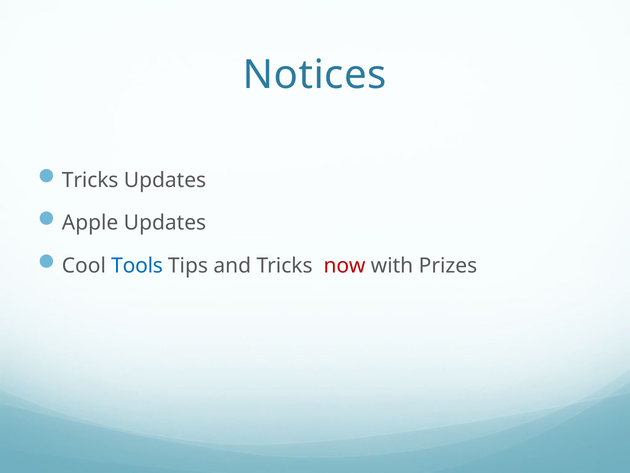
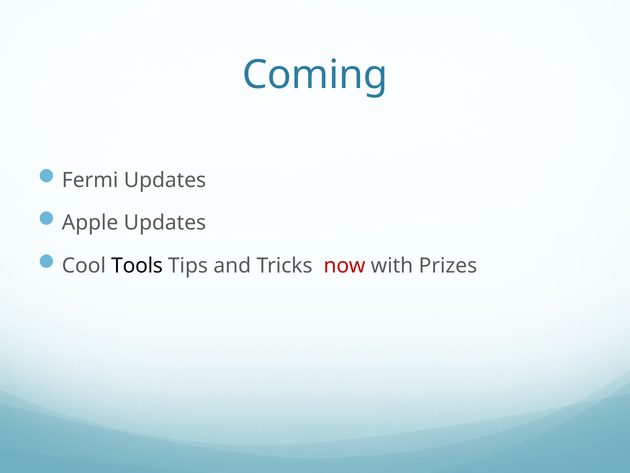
Notices: Notices -> Coming (315, 75)
Tricks: Tricks -> Fermi (90, 180)
Tools colour: blue -> black (137, 265)
